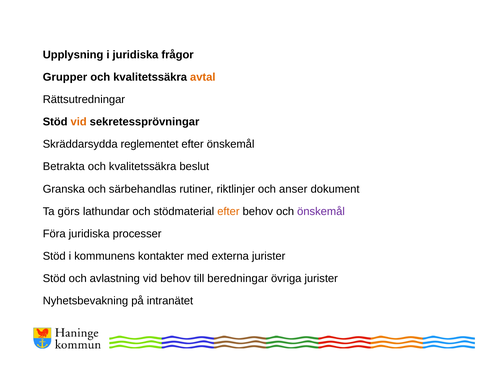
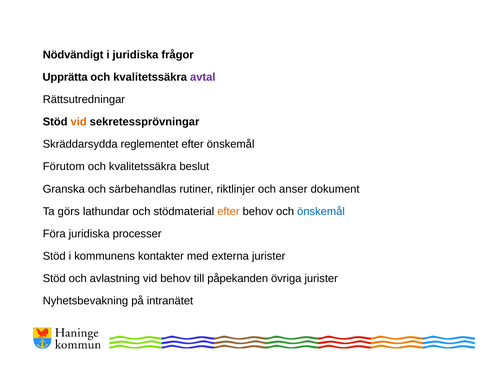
Upplysning: Upplysning -> Nödvändigt (73, 55)
Grupper: Grupper -> Upprätta (65, 77)
avtal colour: orange -> purple (203, 77)
Betrakta: Betrakta -> Förutom (64, 166)
önskemål colour: purple -> blue (321, 211)
beredningar: beredningar -> påpekanden (238, 278)
